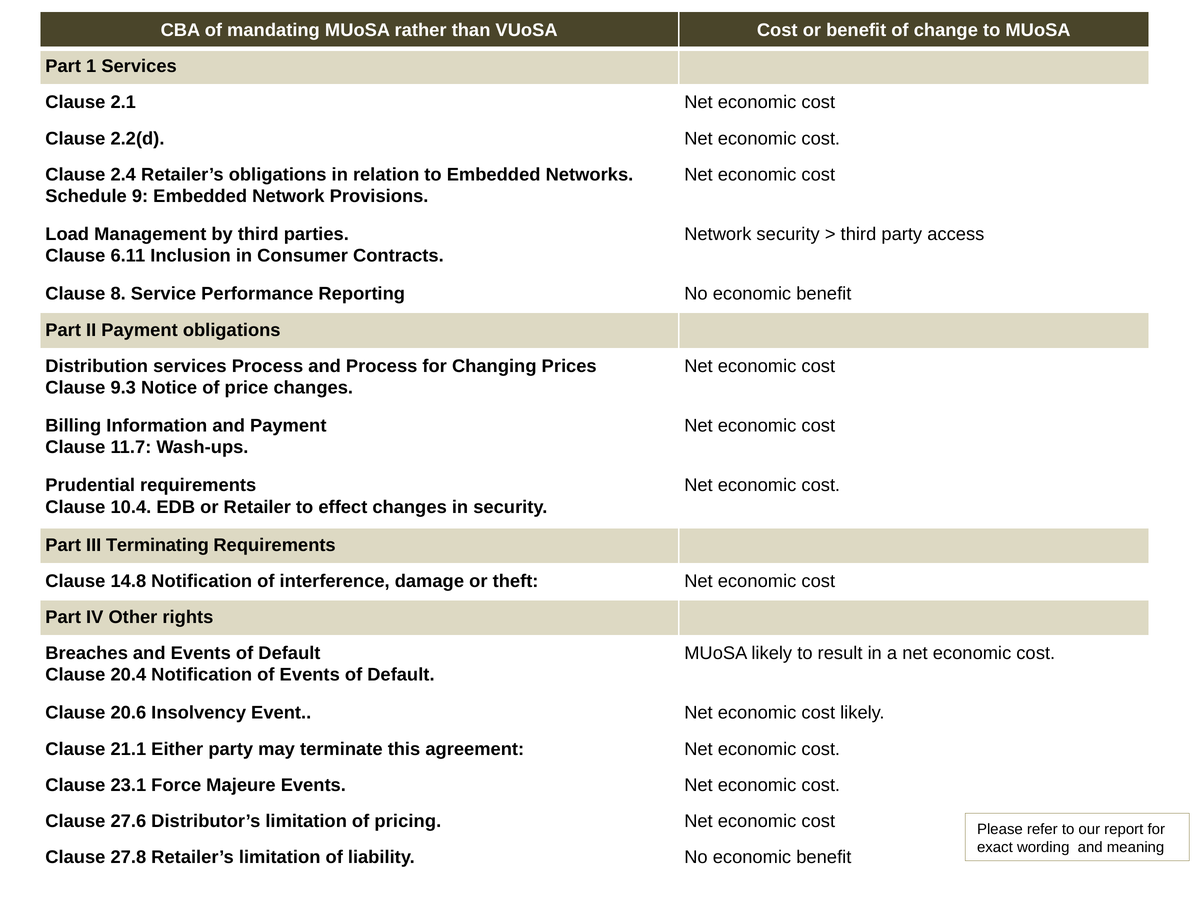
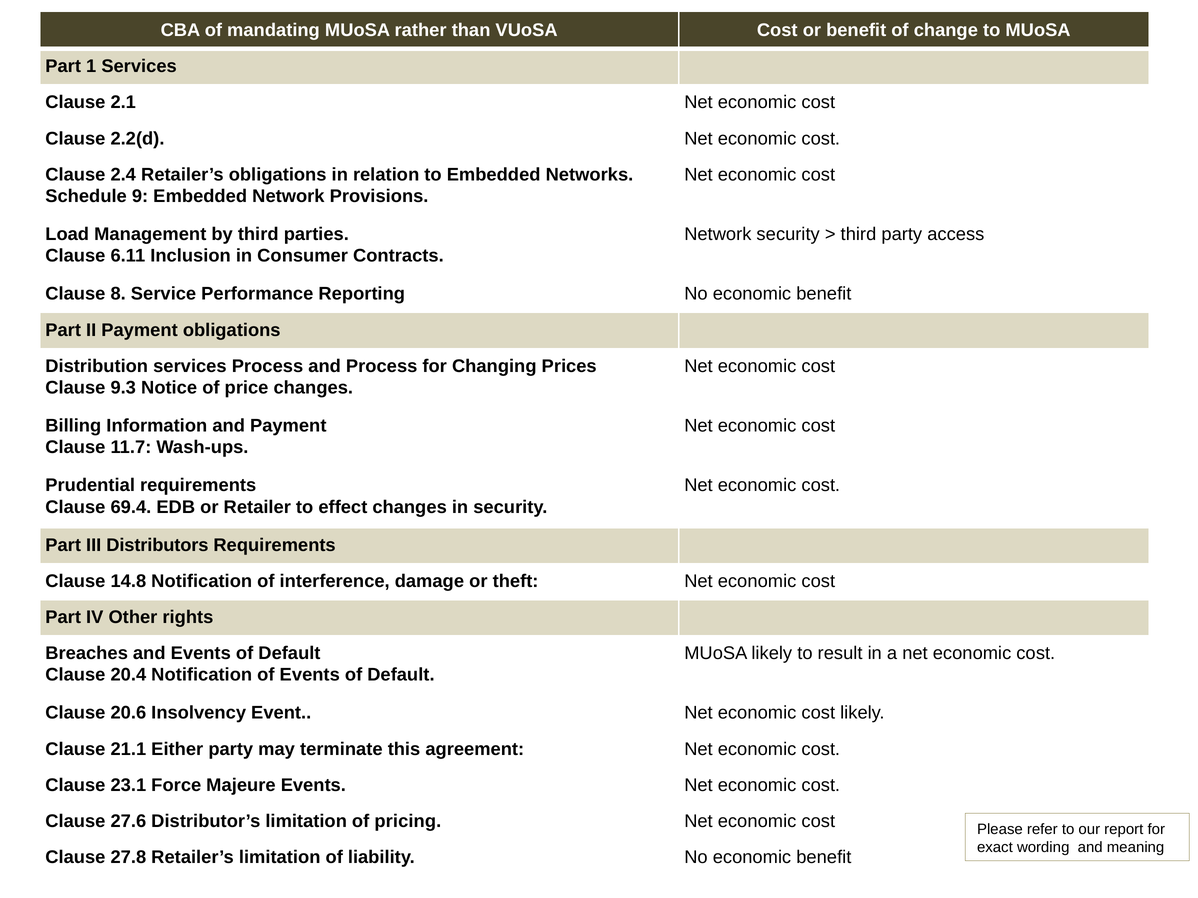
10.4: 10.4 -> 69.4 (131, 507)
Terminating: Terminating -> Distributors (157, 545)
